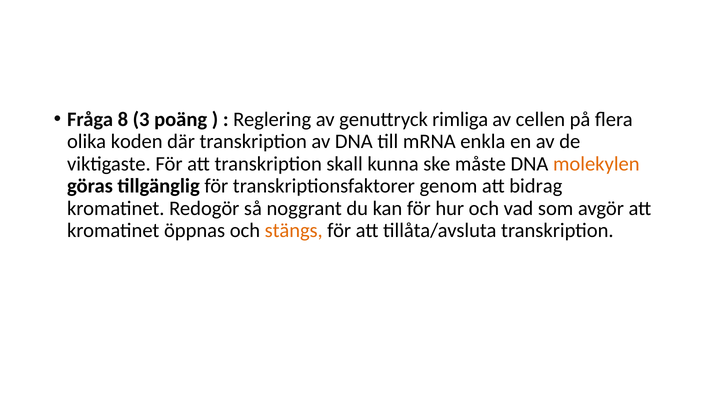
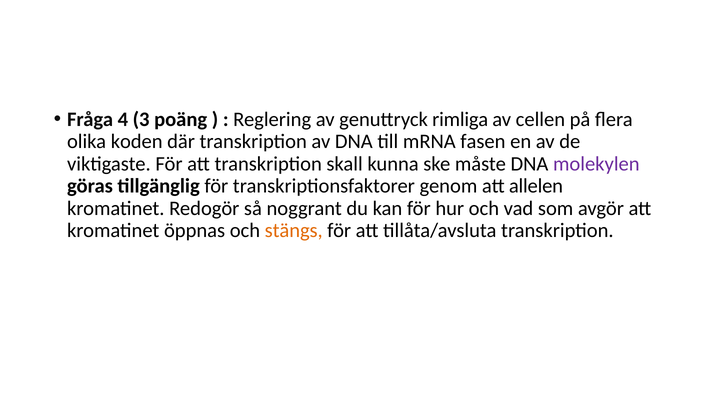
8: 8 -> 4 (123, 119)
enkla: enkla -> fasen (483, 142)
molekylen colour: orange -> purple (596, 164)
bidrag: bidrag -> allelen (536, 186)
